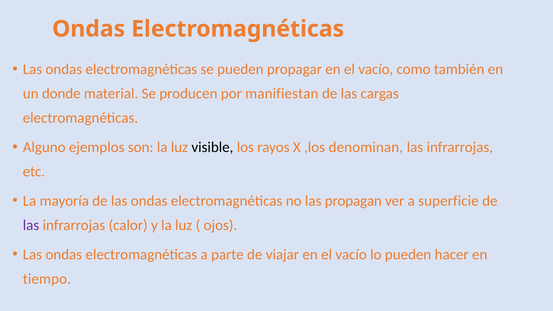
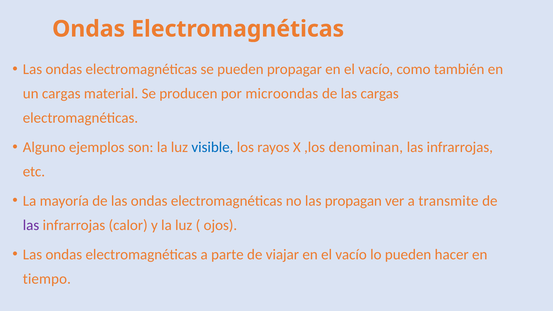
un donde: donde -> cargas (61, 94)
manifiestan: manifiestan -> microondas (282, 94)
visible colour: black -> blue (212, 147)
superficie: superficie -> transmite (448, 201)
